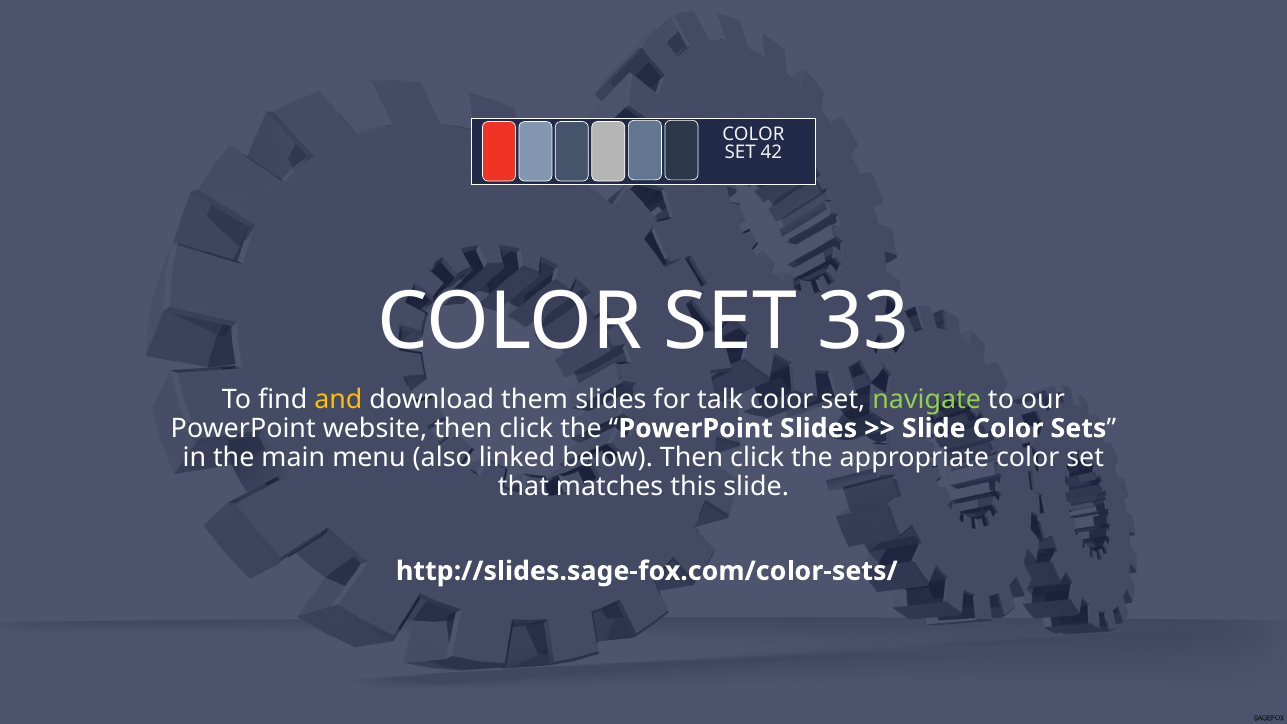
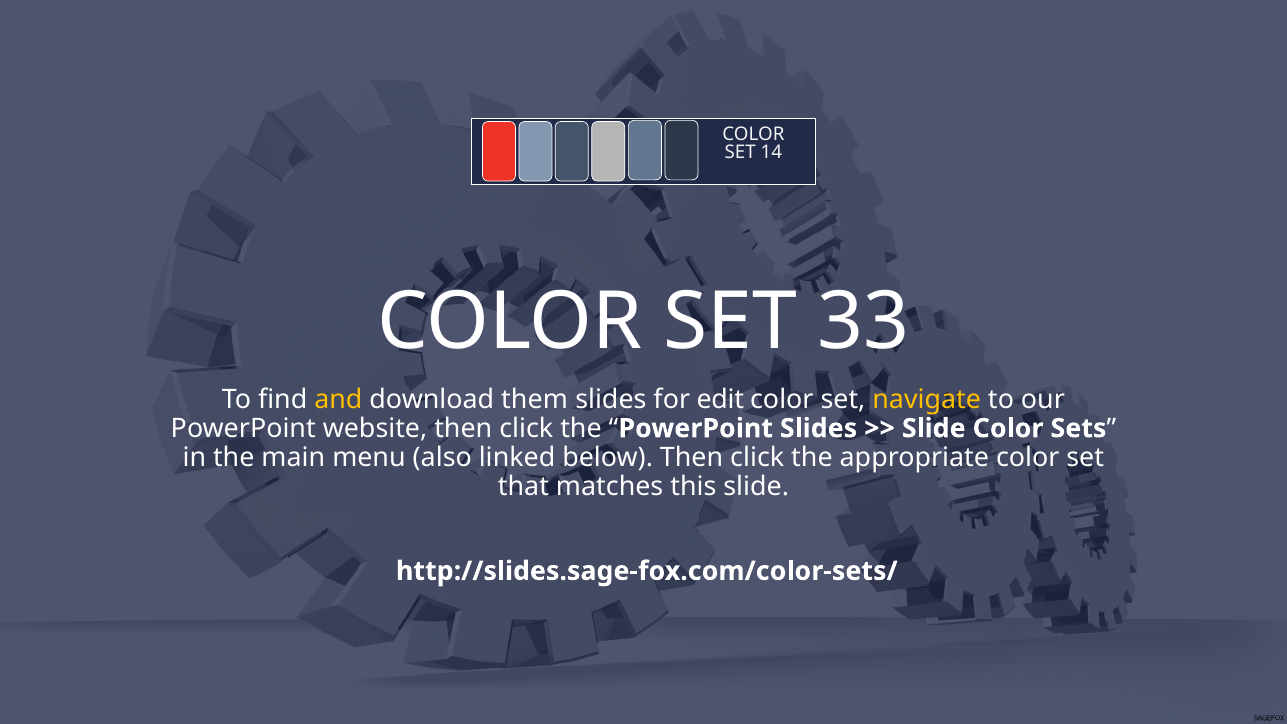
42: 42 -> 14 (771, 153)
talk: talk -> edit (720, 399)
navigate colour: light green -> yellow (927, 399)
